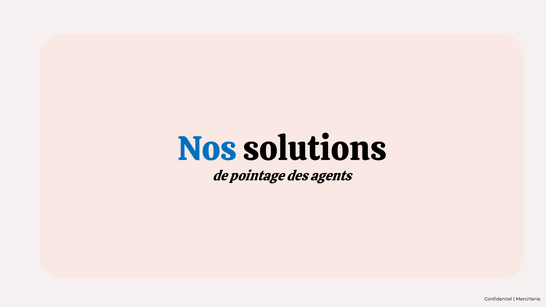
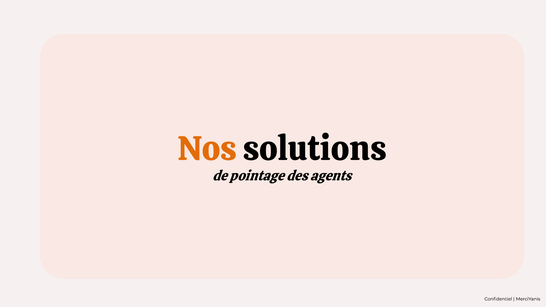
Nos colour: blue -> orange (207, 149)
